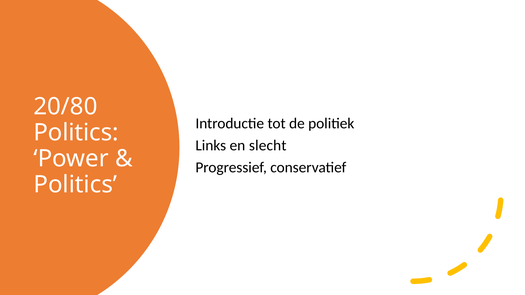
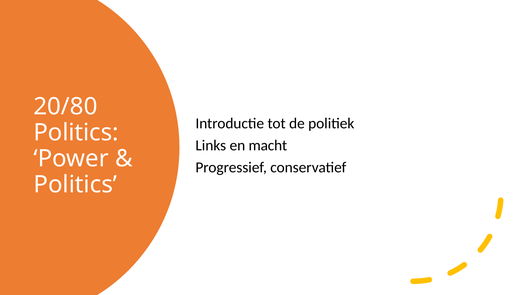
slecht: slecht -> macht (268, 146)
